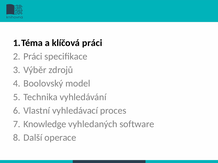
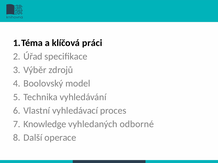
Práci: Práci -> Úřad (33, 57)
software: software -> odborné (137, 124)
